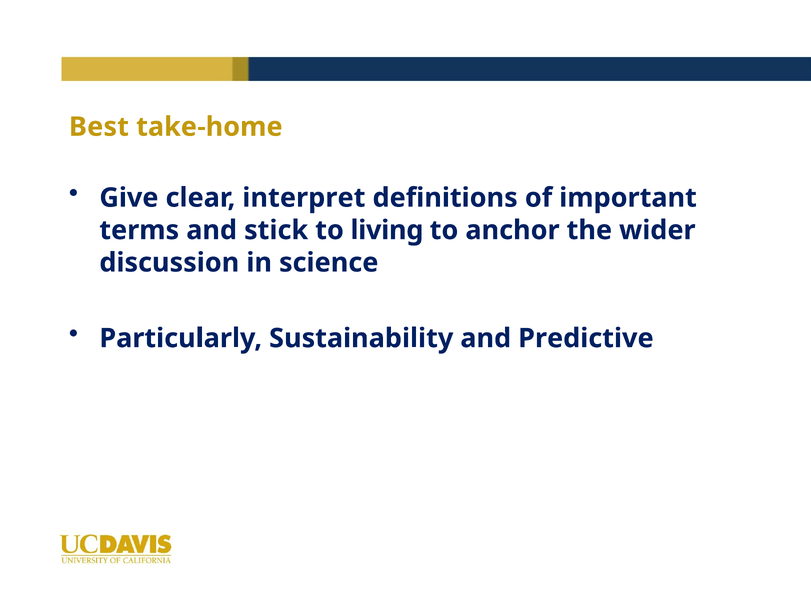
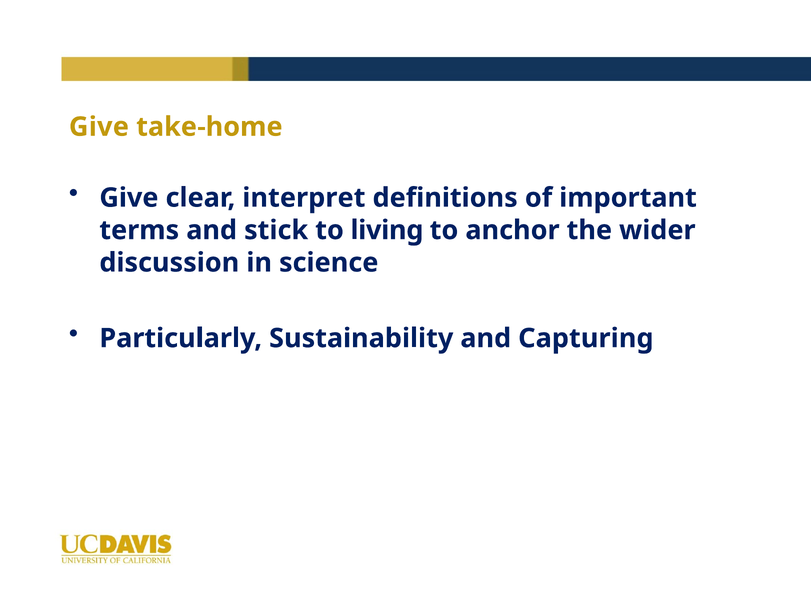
Best: Best -> Give (99, 127)
Predictive: Predictive -> Capturing (586, 338)
